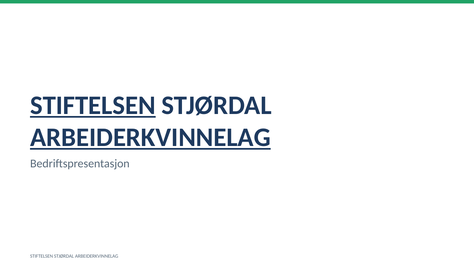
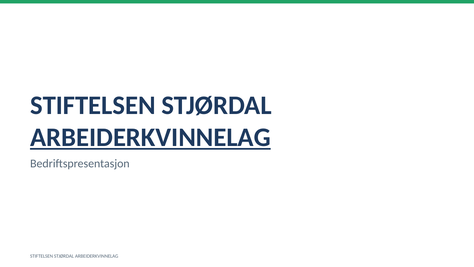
STIFTELSEN underline: present -> none (93, 105)
